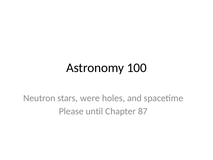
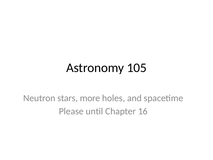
100: 100 -> 105 (137, 68)
were: were -> more (90, 98)
87: 87 -> 16 (143, 111)
